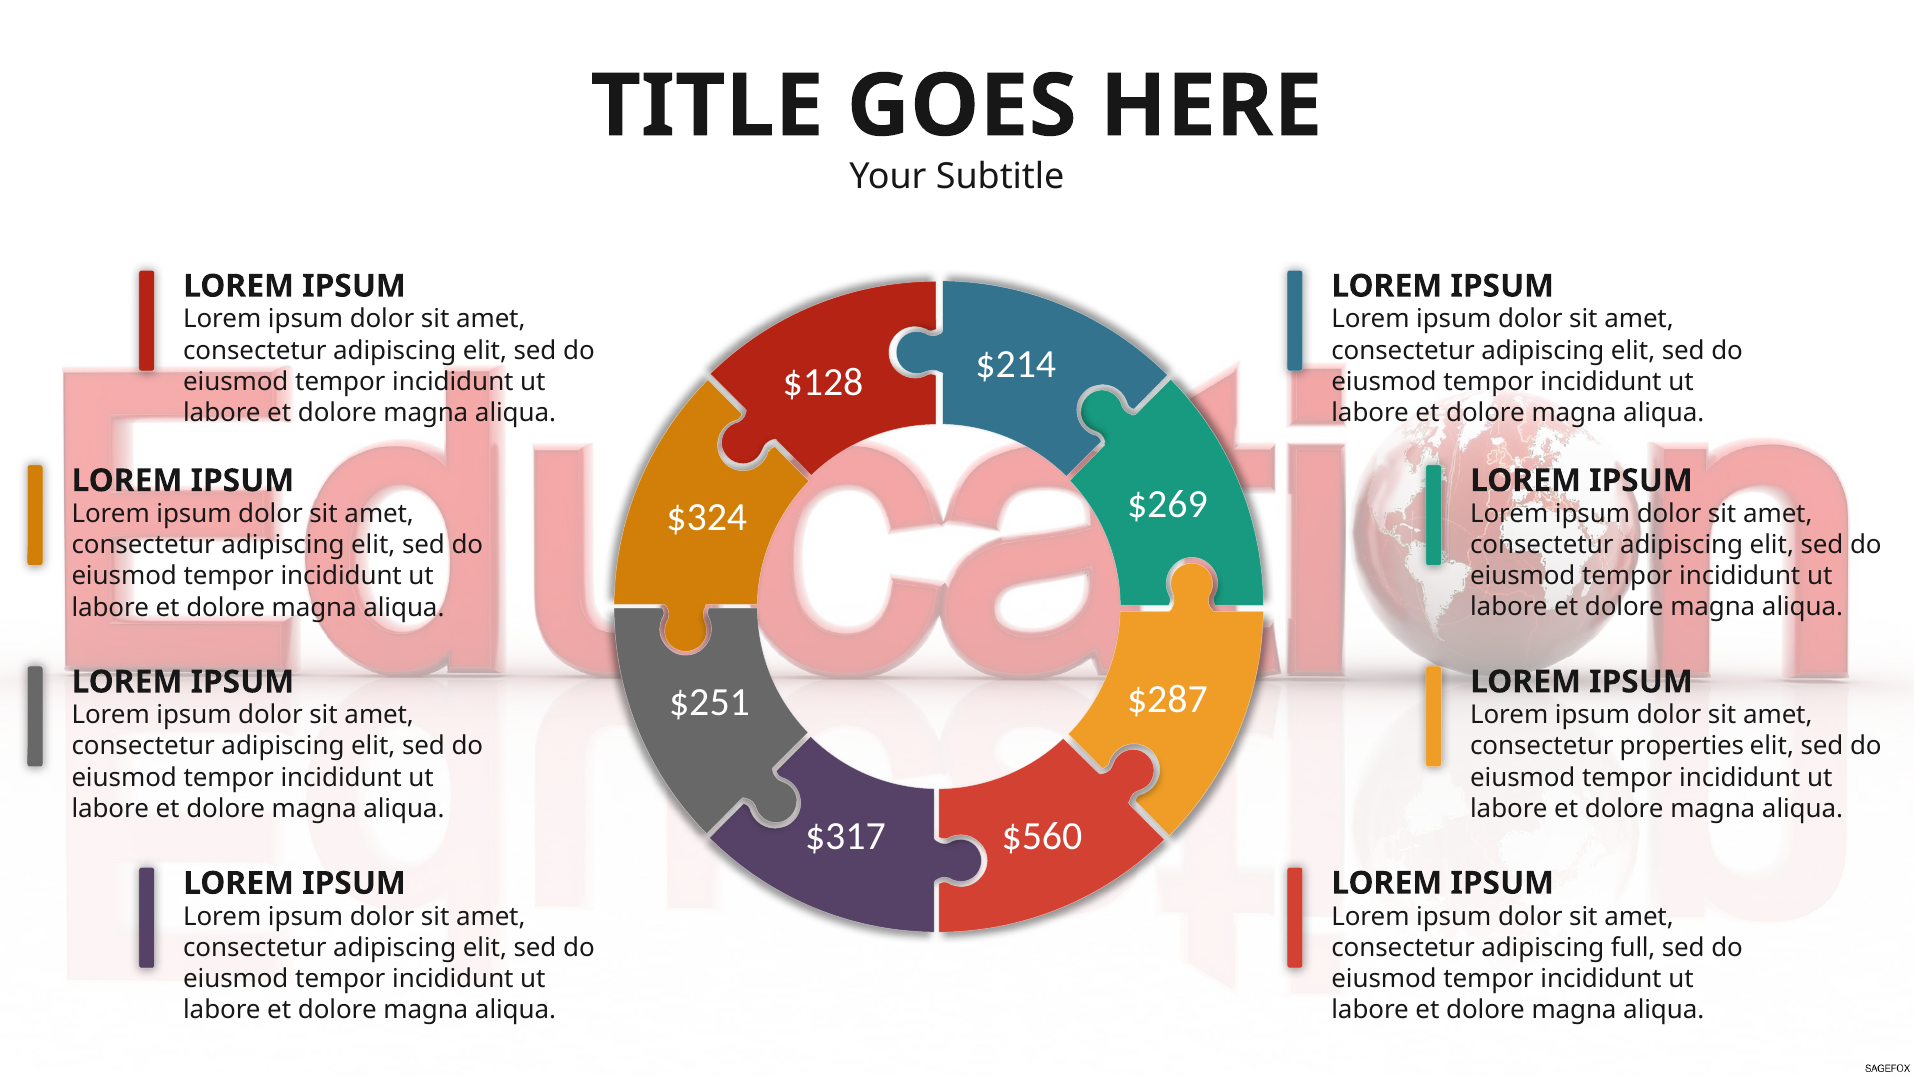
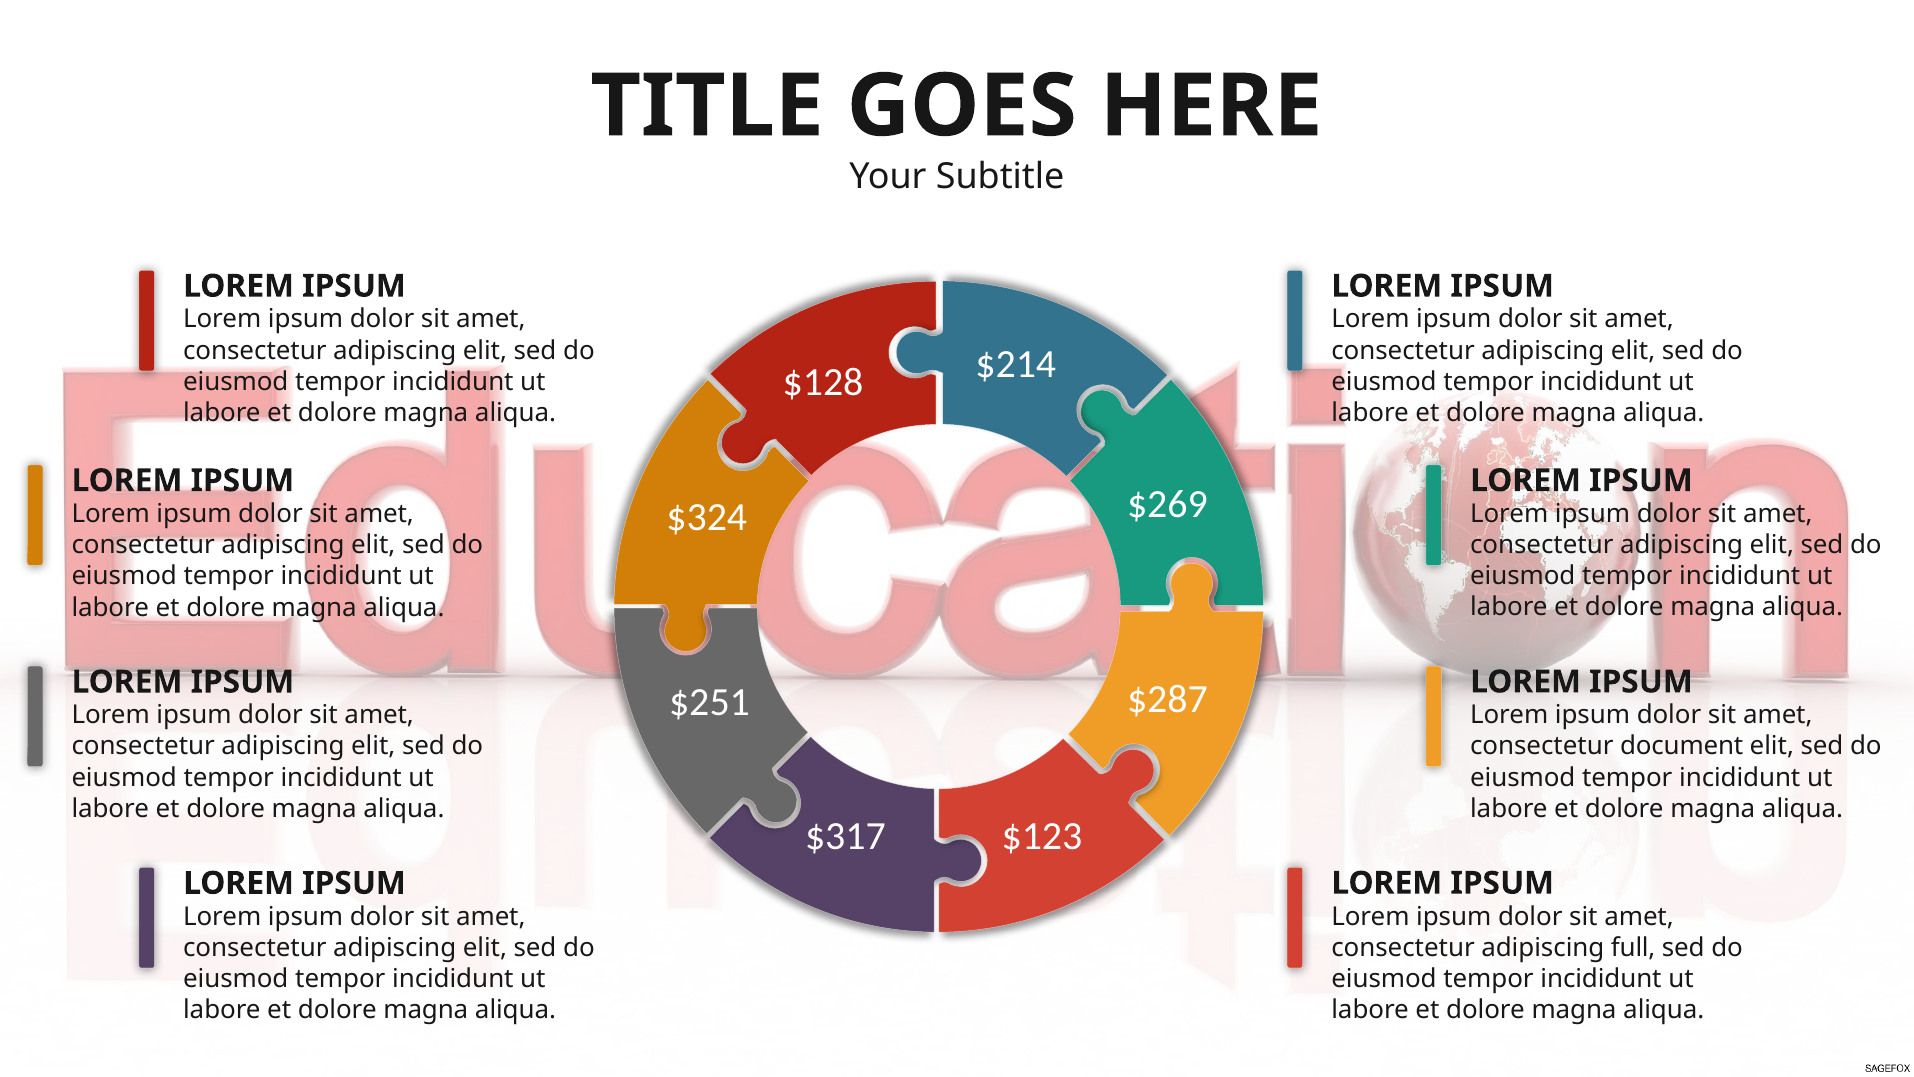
properties: properties -> document (1682, 746)
$560: $560 -> $123 (1042, 836)
